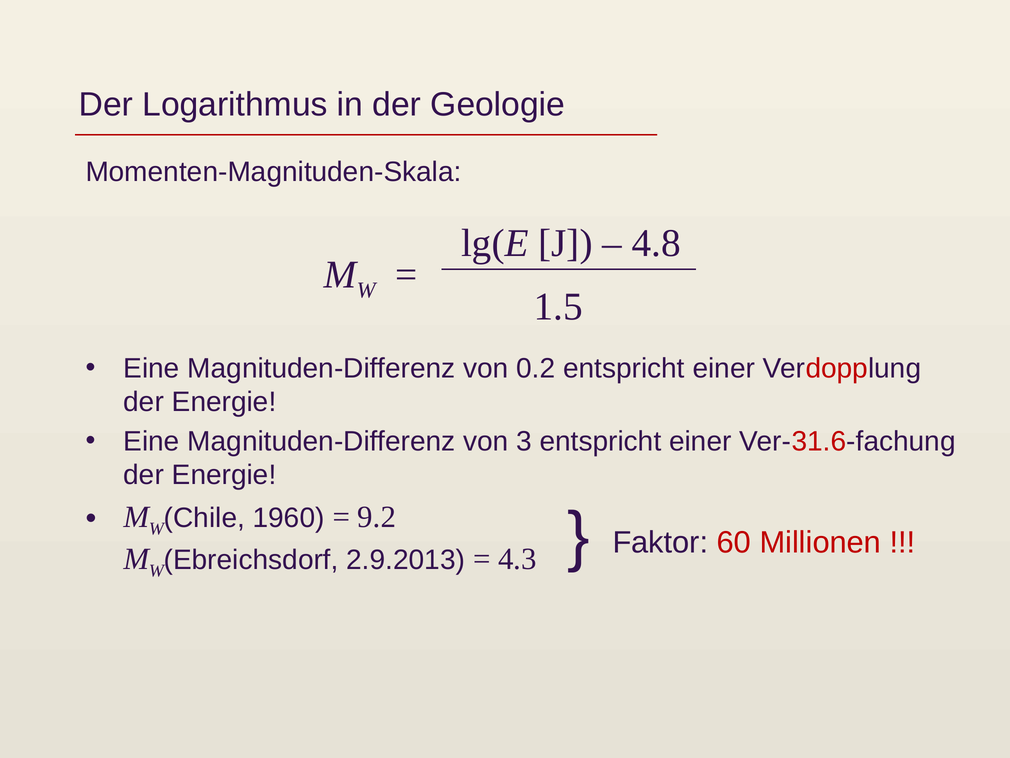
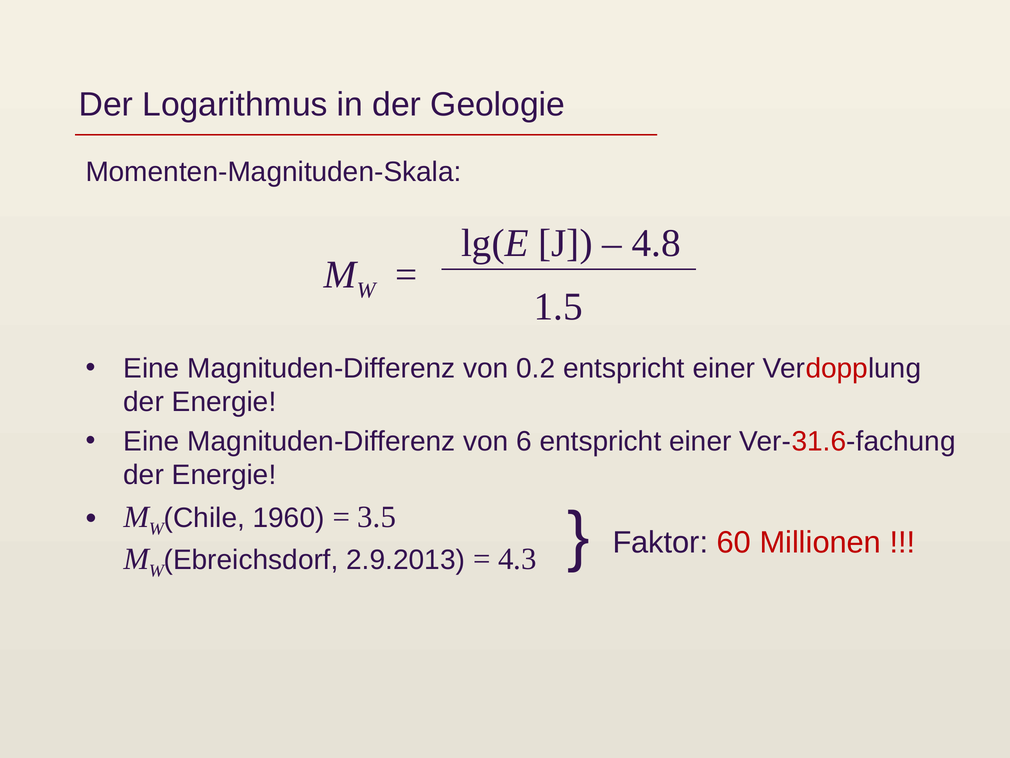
3: 3 -> 6 (524, 441)
9.2: 9.2 -> 3.5 (377, 517)
